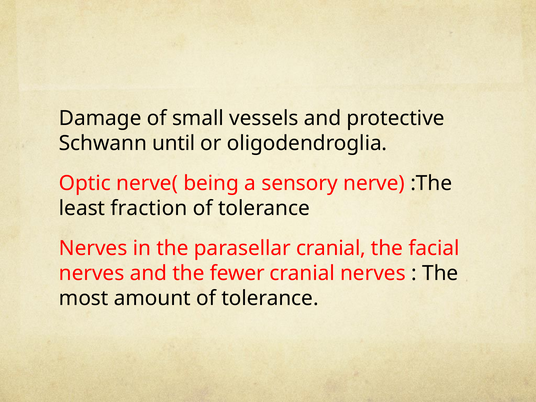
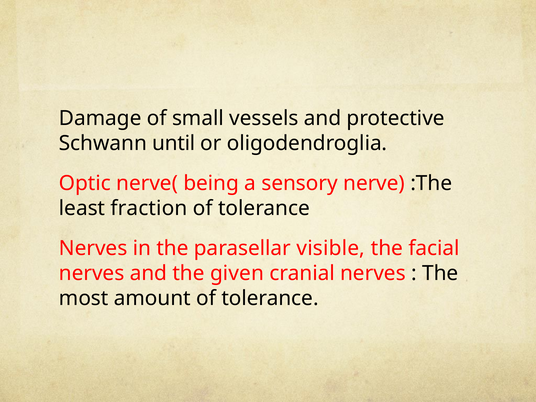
parasellar cranial: cranial -> visible (331, 248)
fewer: fewer -> given (237, 273)
